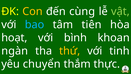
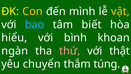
cùng: cùng -> mình (82, 11)
vật colour: light green -> yellow (120, 11)
tiên: tiên -> biết (92, 25)
hoạt: hoạt -> hiểu (14, 38)
thứ colour: yellow -> pink (70, 51)
tinh: tinh -> thật (120, 51)
thực: thực -> túng (107, 64)
